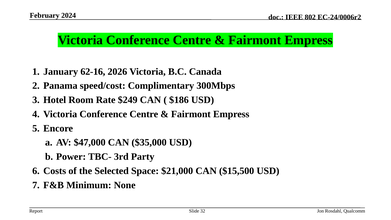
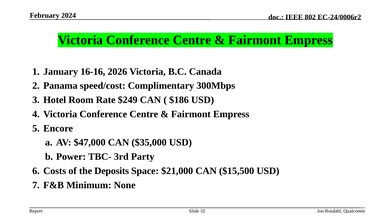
62-16: 62-16 -> 16-16 (93, 72)
Selected: Selected -> Deposits (112, 171)
